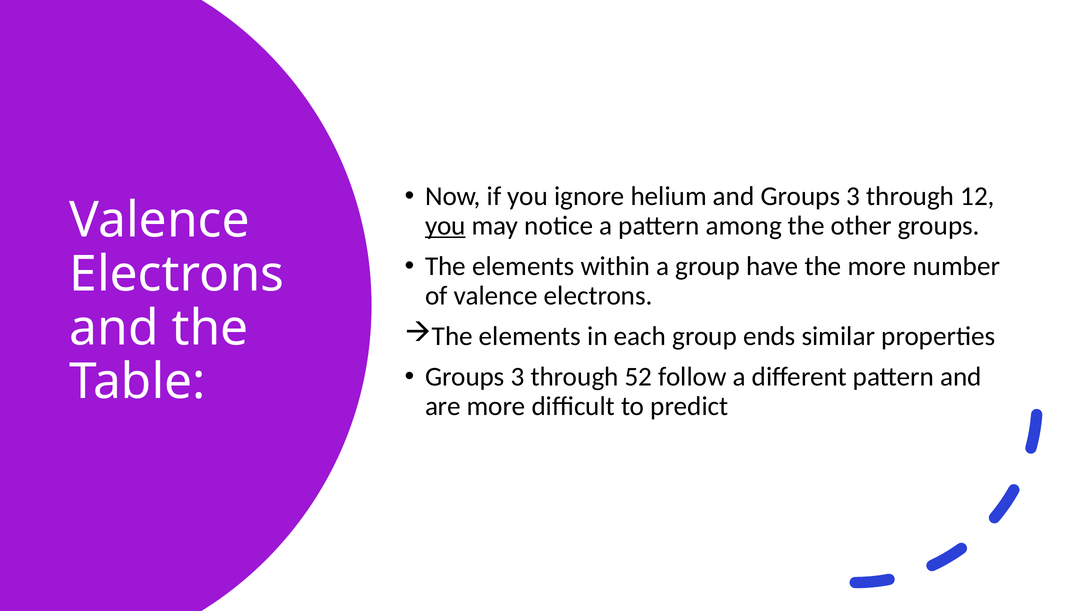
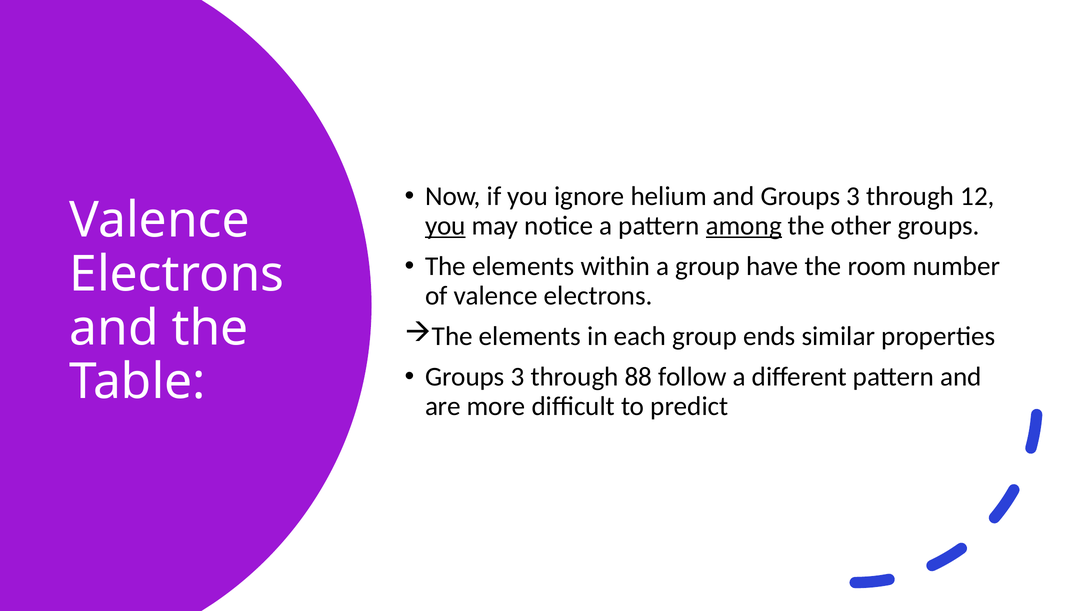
among underline: none -> present (744, 226)
the more: more -> room (877, 267)
52: 52 -> 88 (638, 377)
